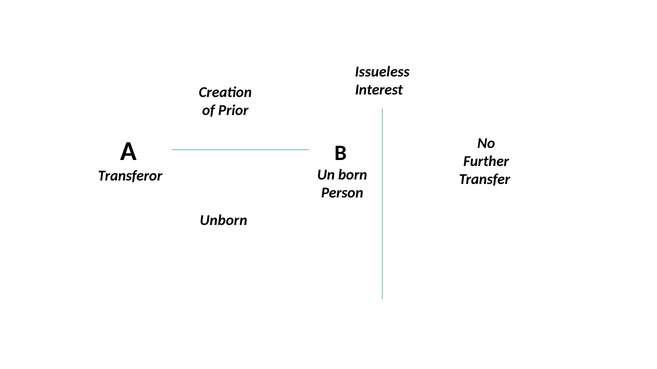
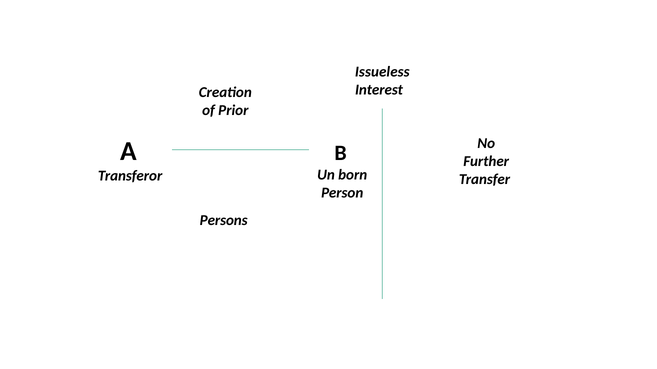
Unborn: Unborn -> Persons (224, 221)
